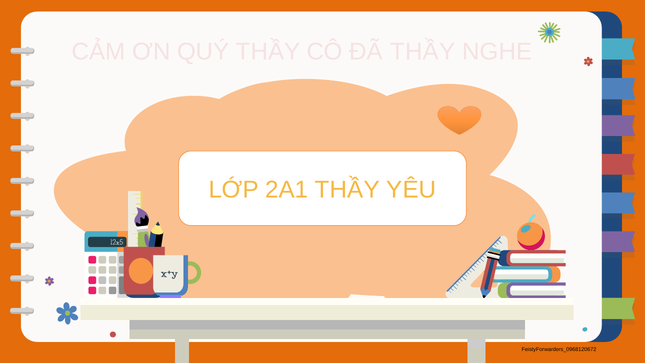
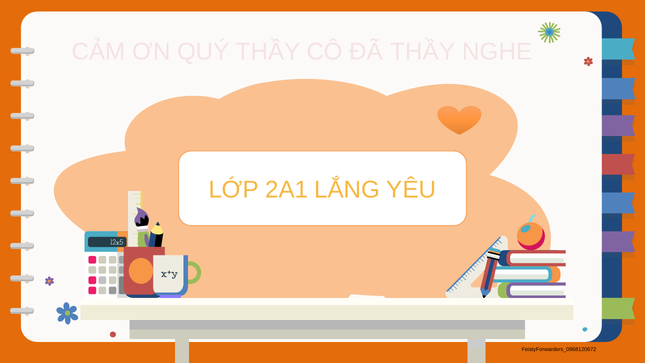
2A1 THẦY: THẦY -> LẮNG (347, 190)
